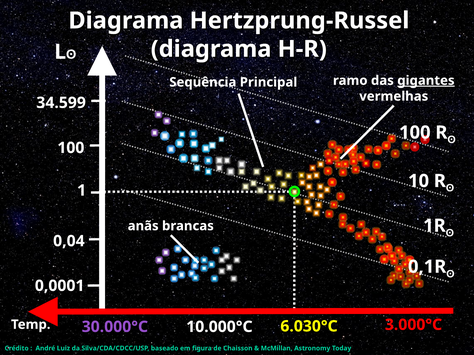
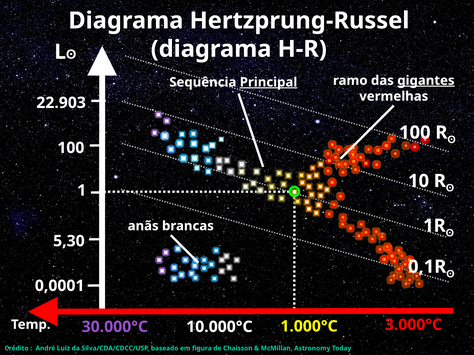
Principal underline: none -> present (269, 82)
34.599: 34.599 -> 22.903 (61, 103)
0,04: 0,04 -> 5,30 (69, 241)
6.030°C: 6.030°C -> 1.000°C (309, 327)
